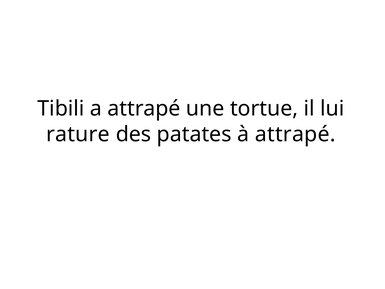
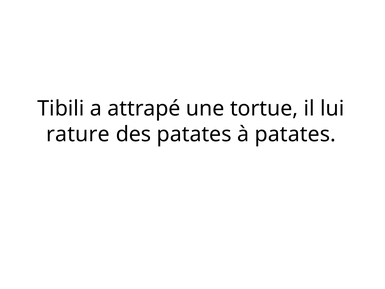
à attrapé: attrapé -> patates (295, 134)
